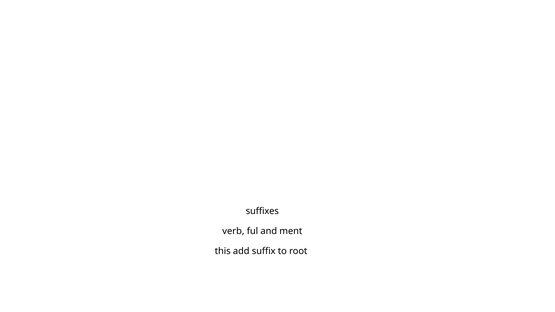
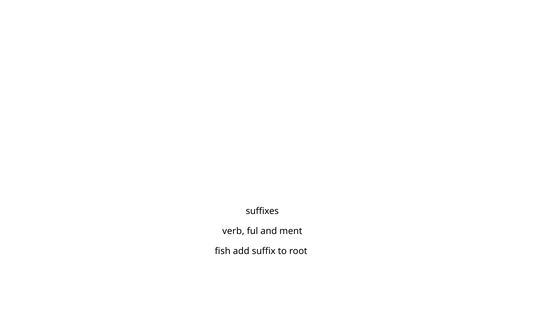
this: this -> fish (223, 251)
